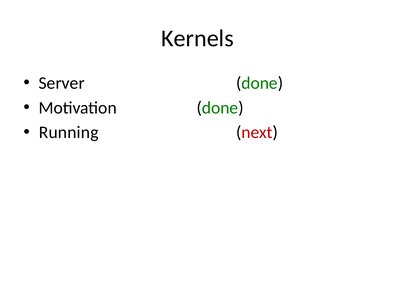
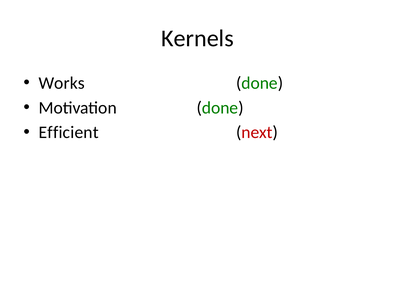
Server: Server -> Works (62, 83)
Running: Running -> Efficient (69, 132)
